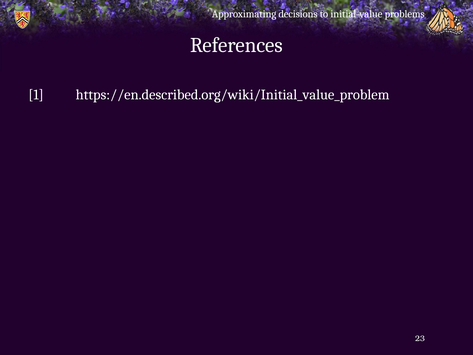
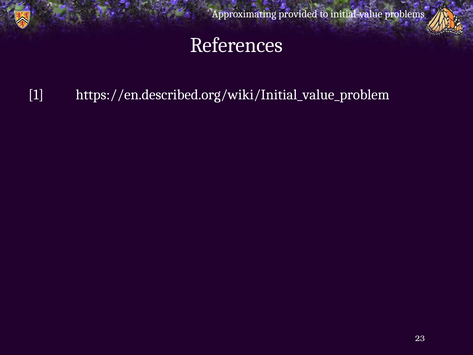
decisions: decisions -> provided (298, 14)
